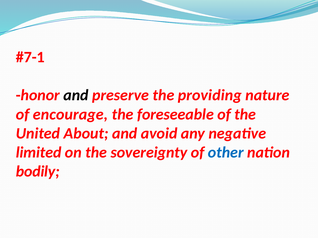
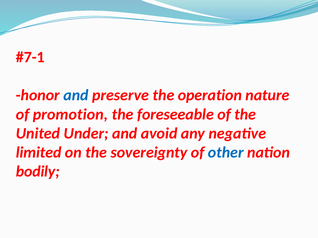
and colour: black -> blue (76, 95)
providing: providing -> operation (210, 95)
encourage: encourage -> promotion (70, 115)
About: About -> Under (86, 134)
